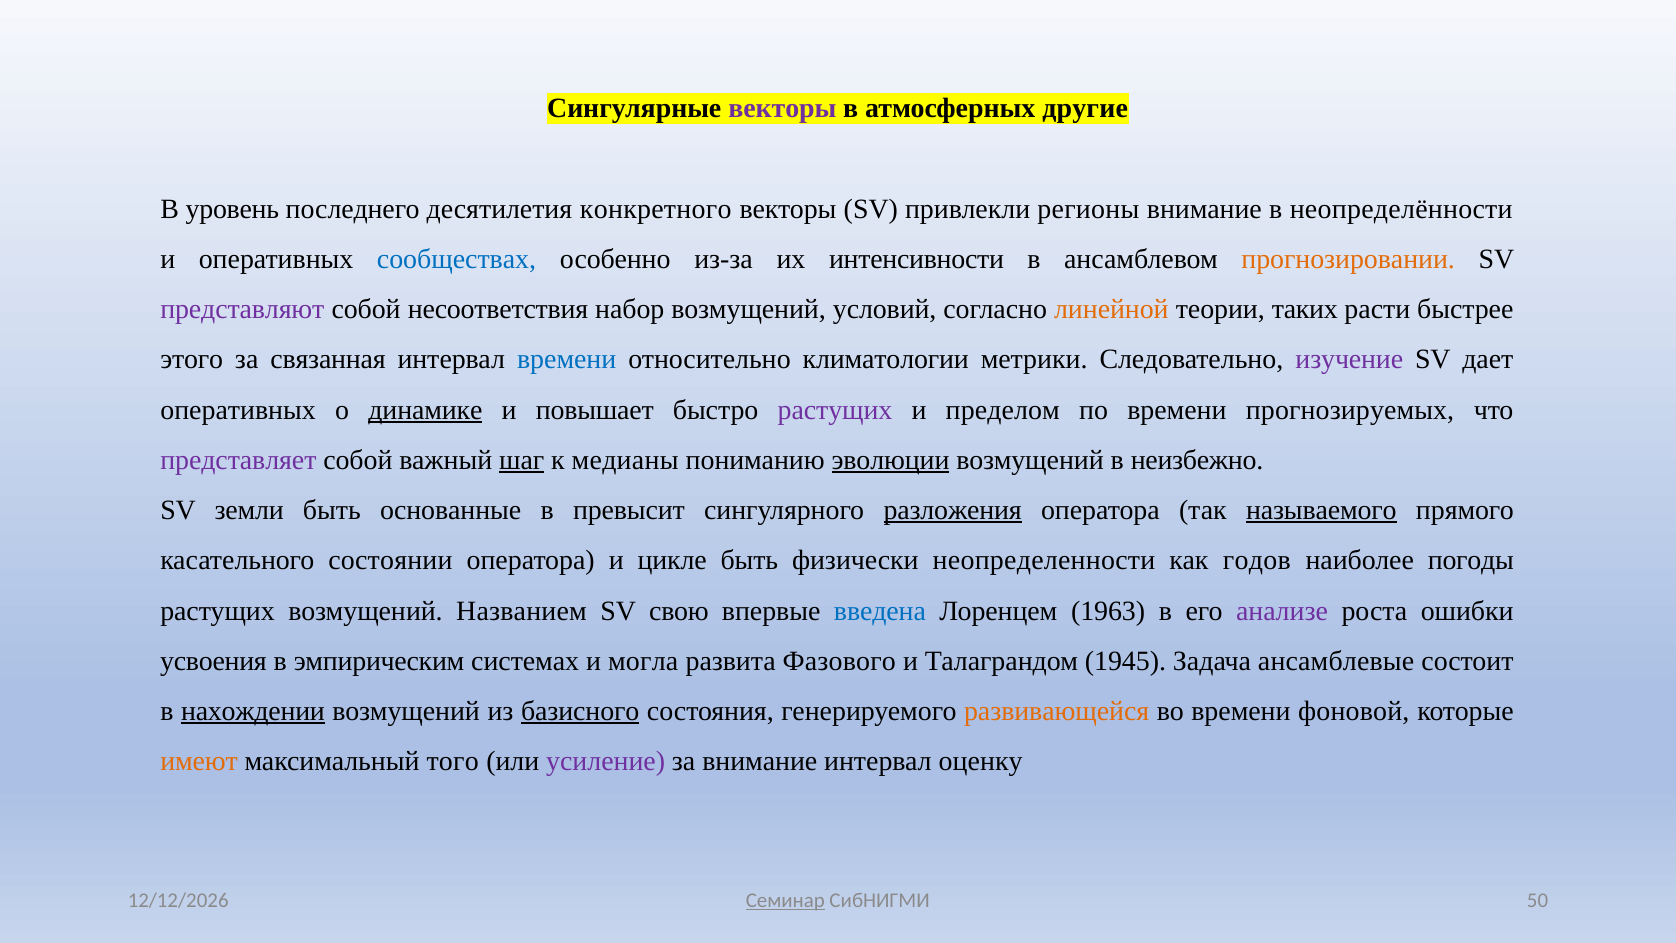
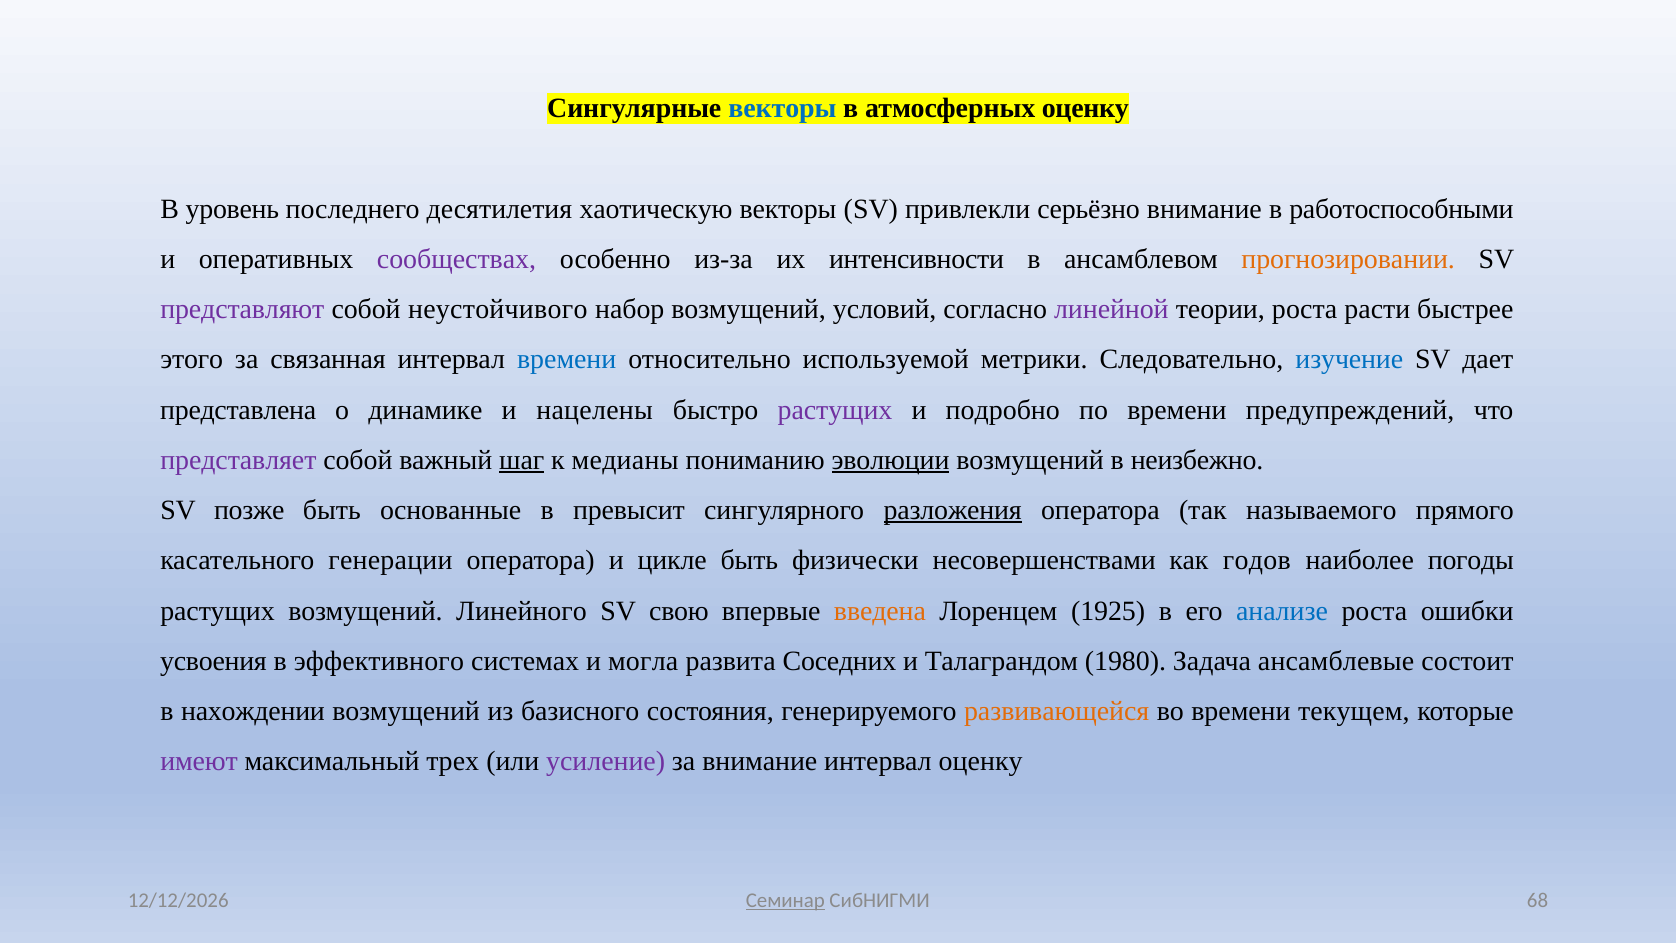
векторы colour: purple -> blue (782, 108)
атмосферных другие: другие -> оценку (1085, 108)
конкретного: конкретного -> хаотическую (656, 209)
регионы: регионы -> серьёзно (1089, 209)
неопределённости: неопределённости -> работоспособными (1401, 209)
сообществах colour: blue -> purple (457, 259)
несоответствия: несоответствия -> неустойчивого (498, 309)
линейной colour: orange -> purple (1111, 309)
теории таких: таких -> роста (1305, 309)
климатологии: климатологии -> используемой (886, 359)
изучение colour: purple -> blue (1349, 359)
оперативных: оперативных -> представлена (238, 410)
динамике underline: present -> none (425, 410)
повышает: повышает -> нацелены (595, 410)
пределом: пределом -> подробно (1003, 410)
прогнозируемых: прогнозируемых -> предупреждений (1350, 410)
земли: земли -> позже (249, 510)
называемого underline: present -> none (1321, 510)
состоянии: состоянии -> генерации (390, 560)
неопределенности: неопределенности -> несовершенствами (1044, 560)
Названием: Названием -> Линейного (522, 611)
введена colour: blue -> orange (880, 611)
1963: 1963 -> 1925 (1108, 611)
анализе colour: purple -> blue (1282, 611)
эмпирическим: эмпирическим -> эффективного (379, 661)
Фазового: Фазового -> Соседних (839, 661)
1945: 1945 -> 1980 (1125, 661)
нахождении underline: present -> none (253, 711)
базисного underline: present -> none (580, 711)
фоновой: фоновой -> текущем (1354, 711)
имеют colour: orange -> purple (199, 761)
того: того -> трех (453, 761)
50: 50 -> 68 (1538, 900)
